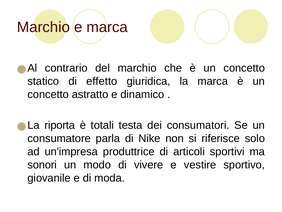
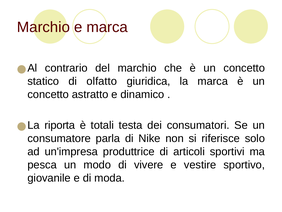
effetto: effetto -> olfatto (102, 81)
sonori: sonori -> pesca (42, 164)
